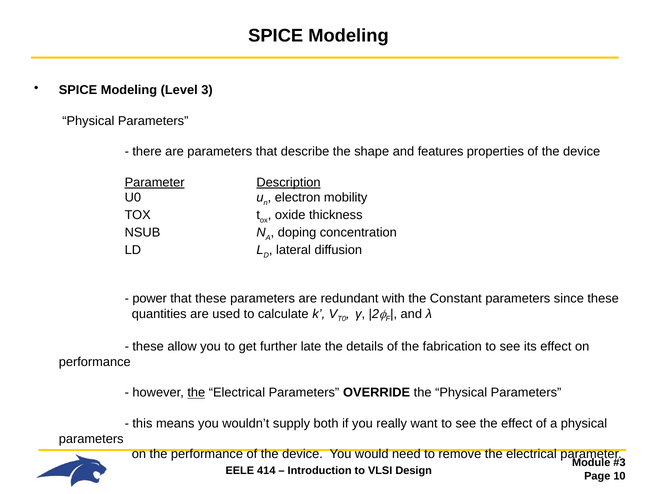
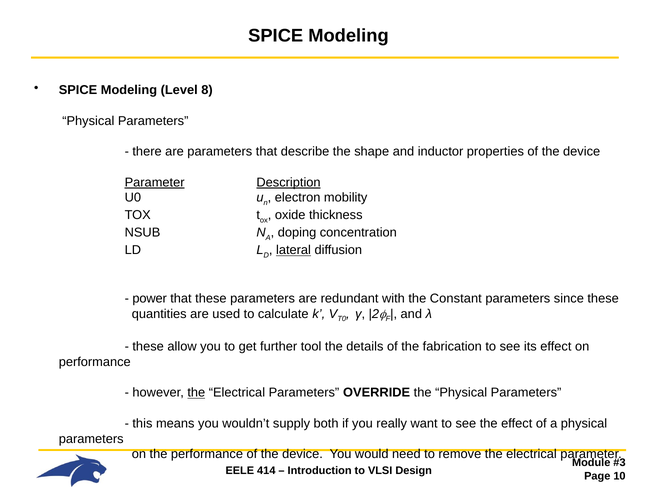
3: 3 -> 8 (207, 90)
features: features -> inductor (441, 152)
lateral underline: none -> present (294, 250)
late: late -> tool (311, 347)
